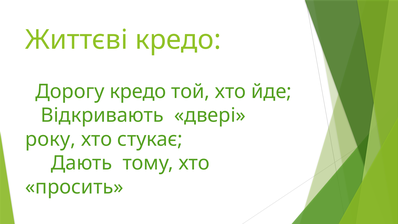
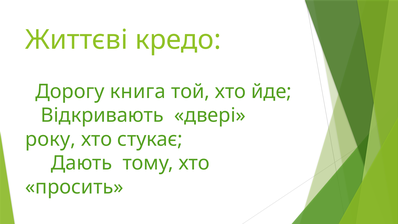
Дорогу кредо: кредо -> книга (138, 91)
